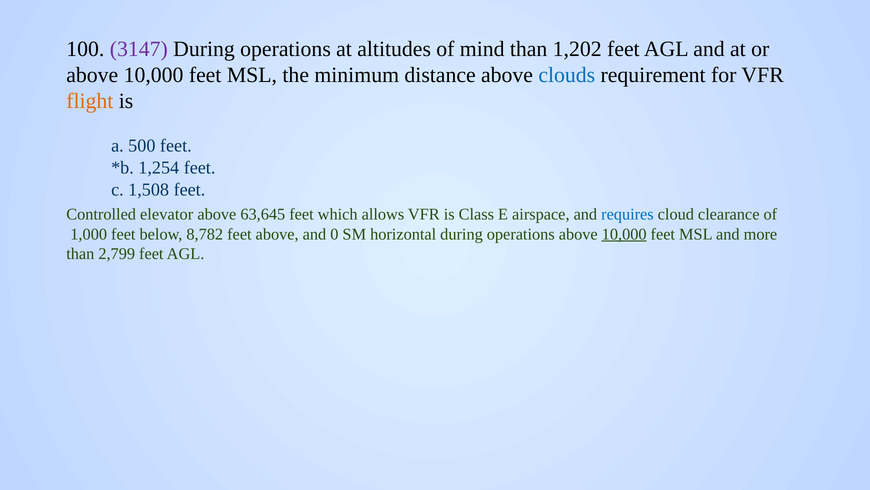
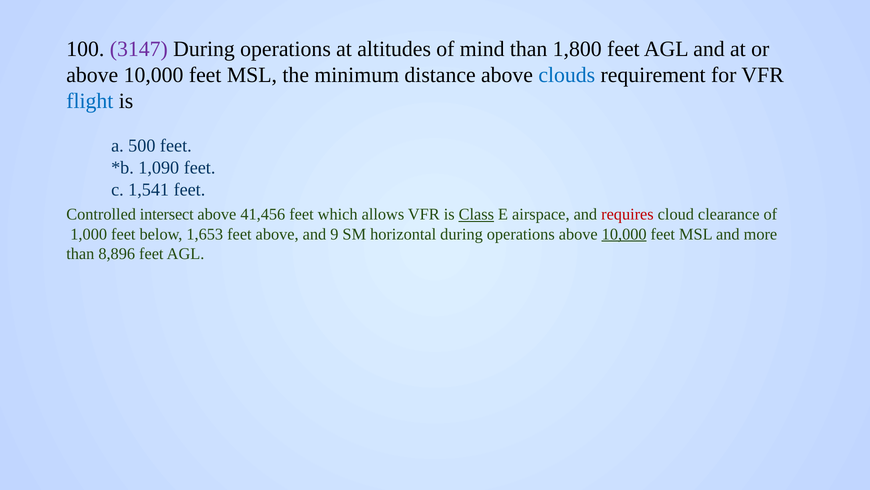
1,202: 1,202 -> 1,800 (577, 49)
flight colour: orange -> blue (90, 101)
1,254: 1,254 -> 1,090 (159, 167)
1,508: 1,508 -> 1,541 (149, 189)
elevator: elevator -> intersect (167, 214)
63,645: 63,645 -> 41,456 (263, 214)
Class underline: none -> present (476, 214)
requires colour: blue -> red (627, 214)
8,782: 8,782 -> 1,653 (205, 234)
0: 0 -> 9 (334, 234)
2,799: 2,799 -> 8,896 (117, 253)
